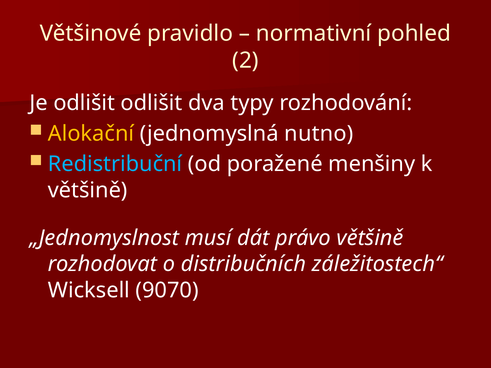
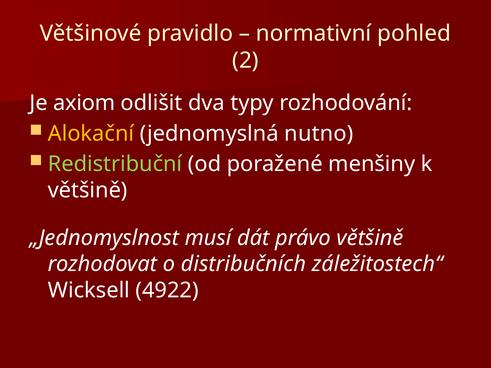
Je odlišit: odlišit -> axiom (84, 103)
Redistribuční colour: light blue -> light green (115, 164)
9070: 9070 -> 4922 (167, 290)
